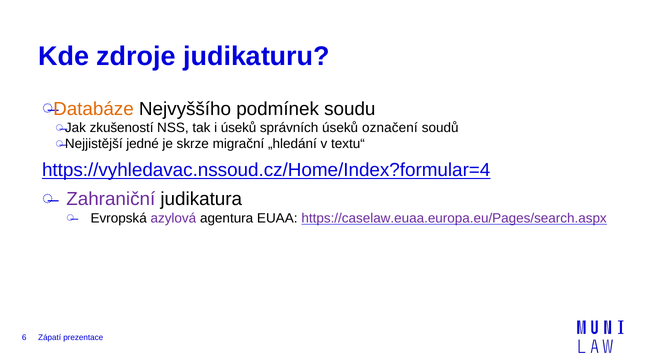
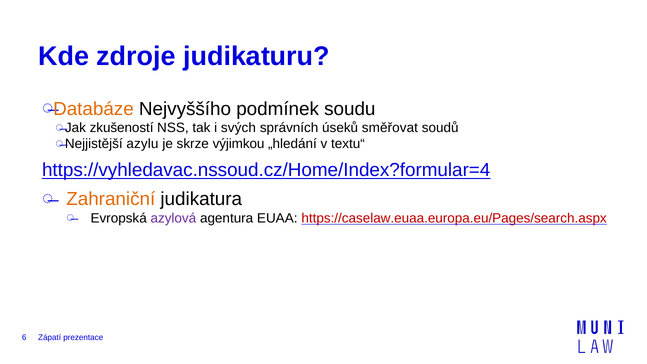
i úseků: úseků -> svých (238, 128)
označení: označení -> směřovat (390, 128)
jedné: jedné -> azylu (142, 144)
migrační: migrační -> výjimkou (239, 144)
Zahraniční colour: purple -> orange (111, 199)
https://caselaw.euaa.europa.eu/Pages/search.aspx colour: purple -> red (454, 218)
